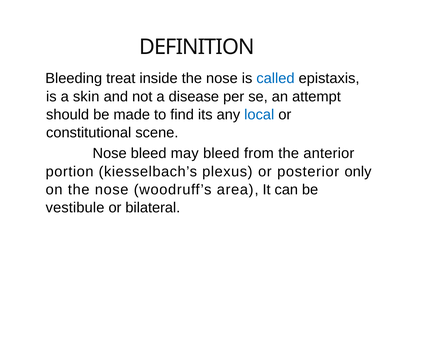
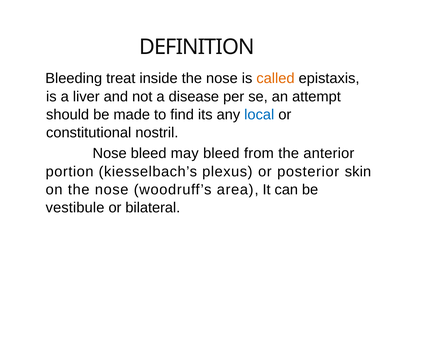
called colour: blue -> orange (275, 78)
skin: skin -> liver (86, 97)
scene: scene -> nostril (157, 133)
only: only -> skin (358, 171)
